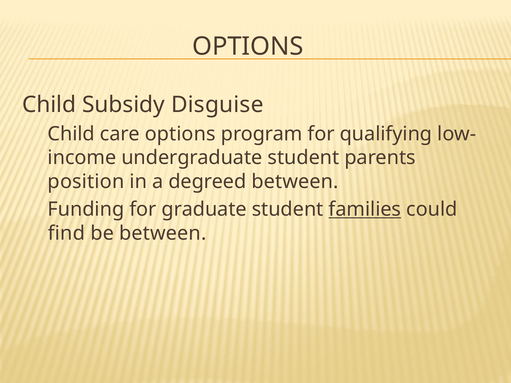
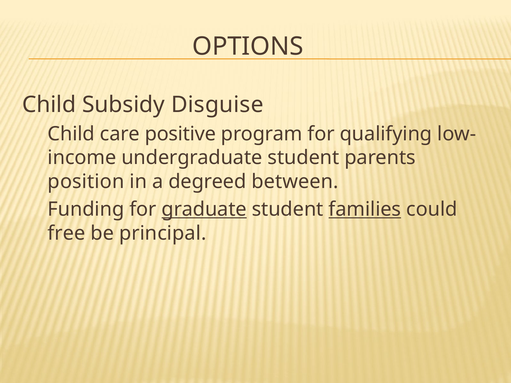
care options: options -> positive (180, 134)
graduate underline: none -> present (204, 209)
find: find -> free (66, 233)
be between: between -> principal (163, 233)
